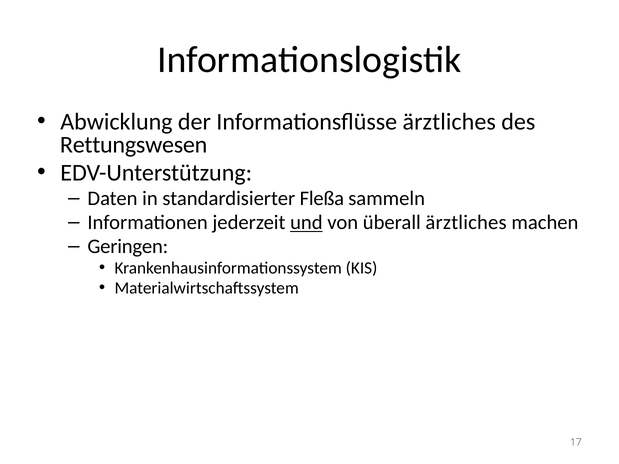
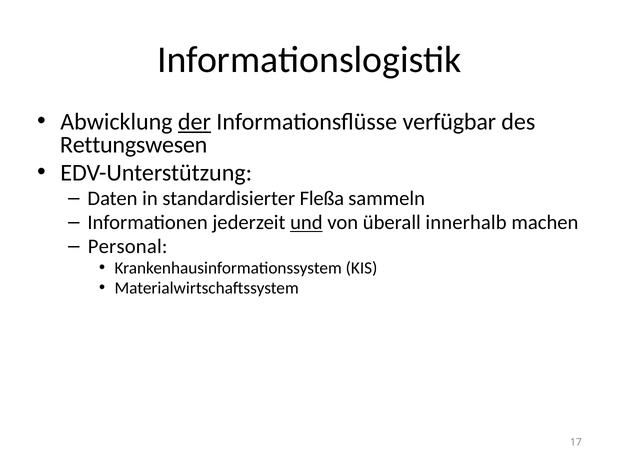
der underline: none -> present (194, 122)
Informationsflüsse ärztliches: ärztliches -> verfügbar (449, 122)
überall ärztliches: ärztliches -> innerhalb (466, 223)
Geringen: Geringen -> Personal (128, 247)
